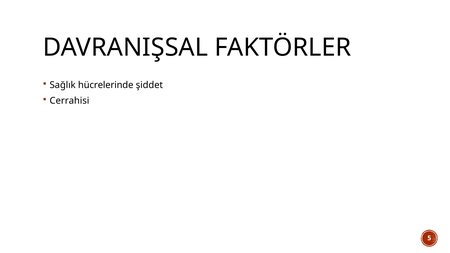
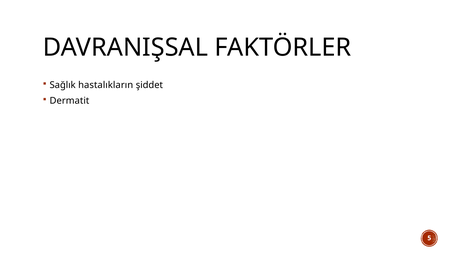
hücrelerinde: hücrelerinde -> hastalıkların (106, 85)
Cerrahisi: Cerrahisi -> Dermatit (69, 101)
